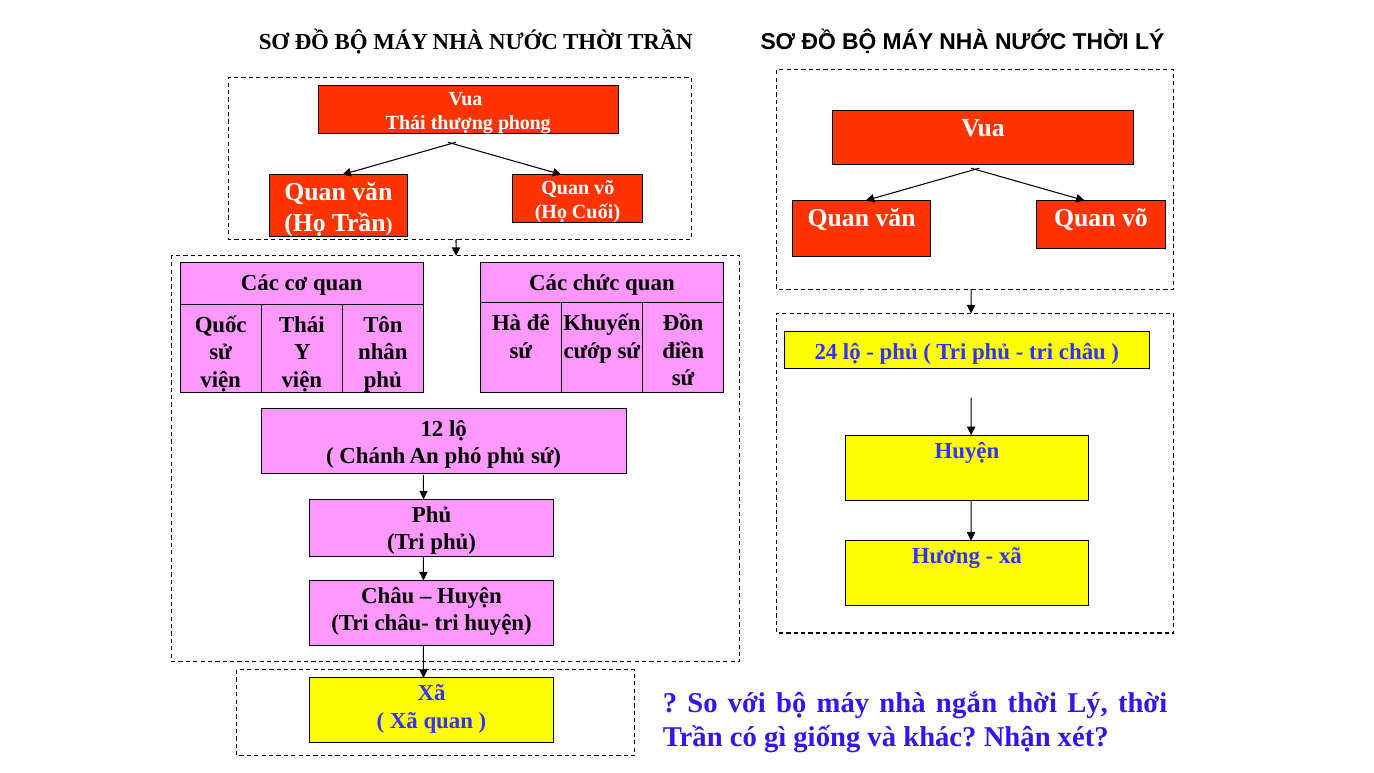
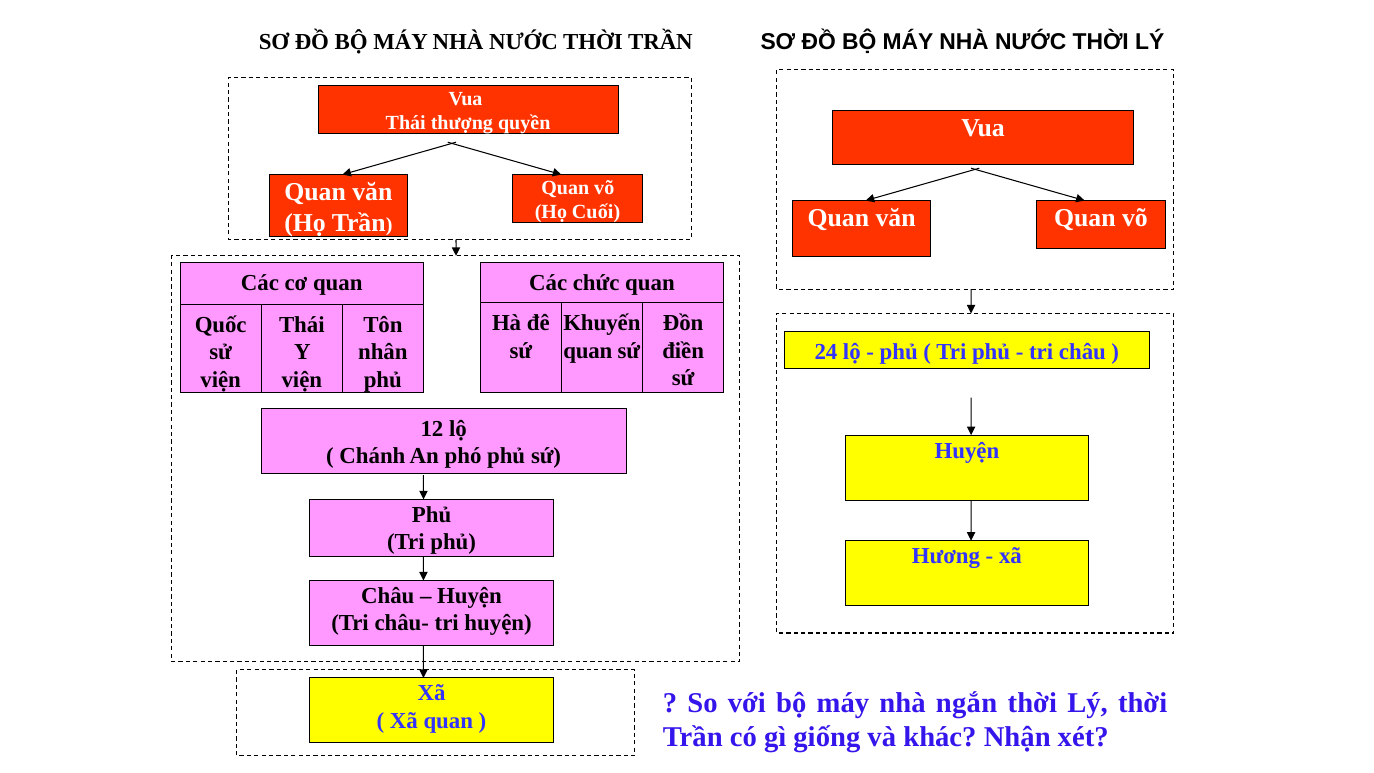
phong: phong -> quyền (524, 123)
cướp: cướp -> quan (588, 351)
